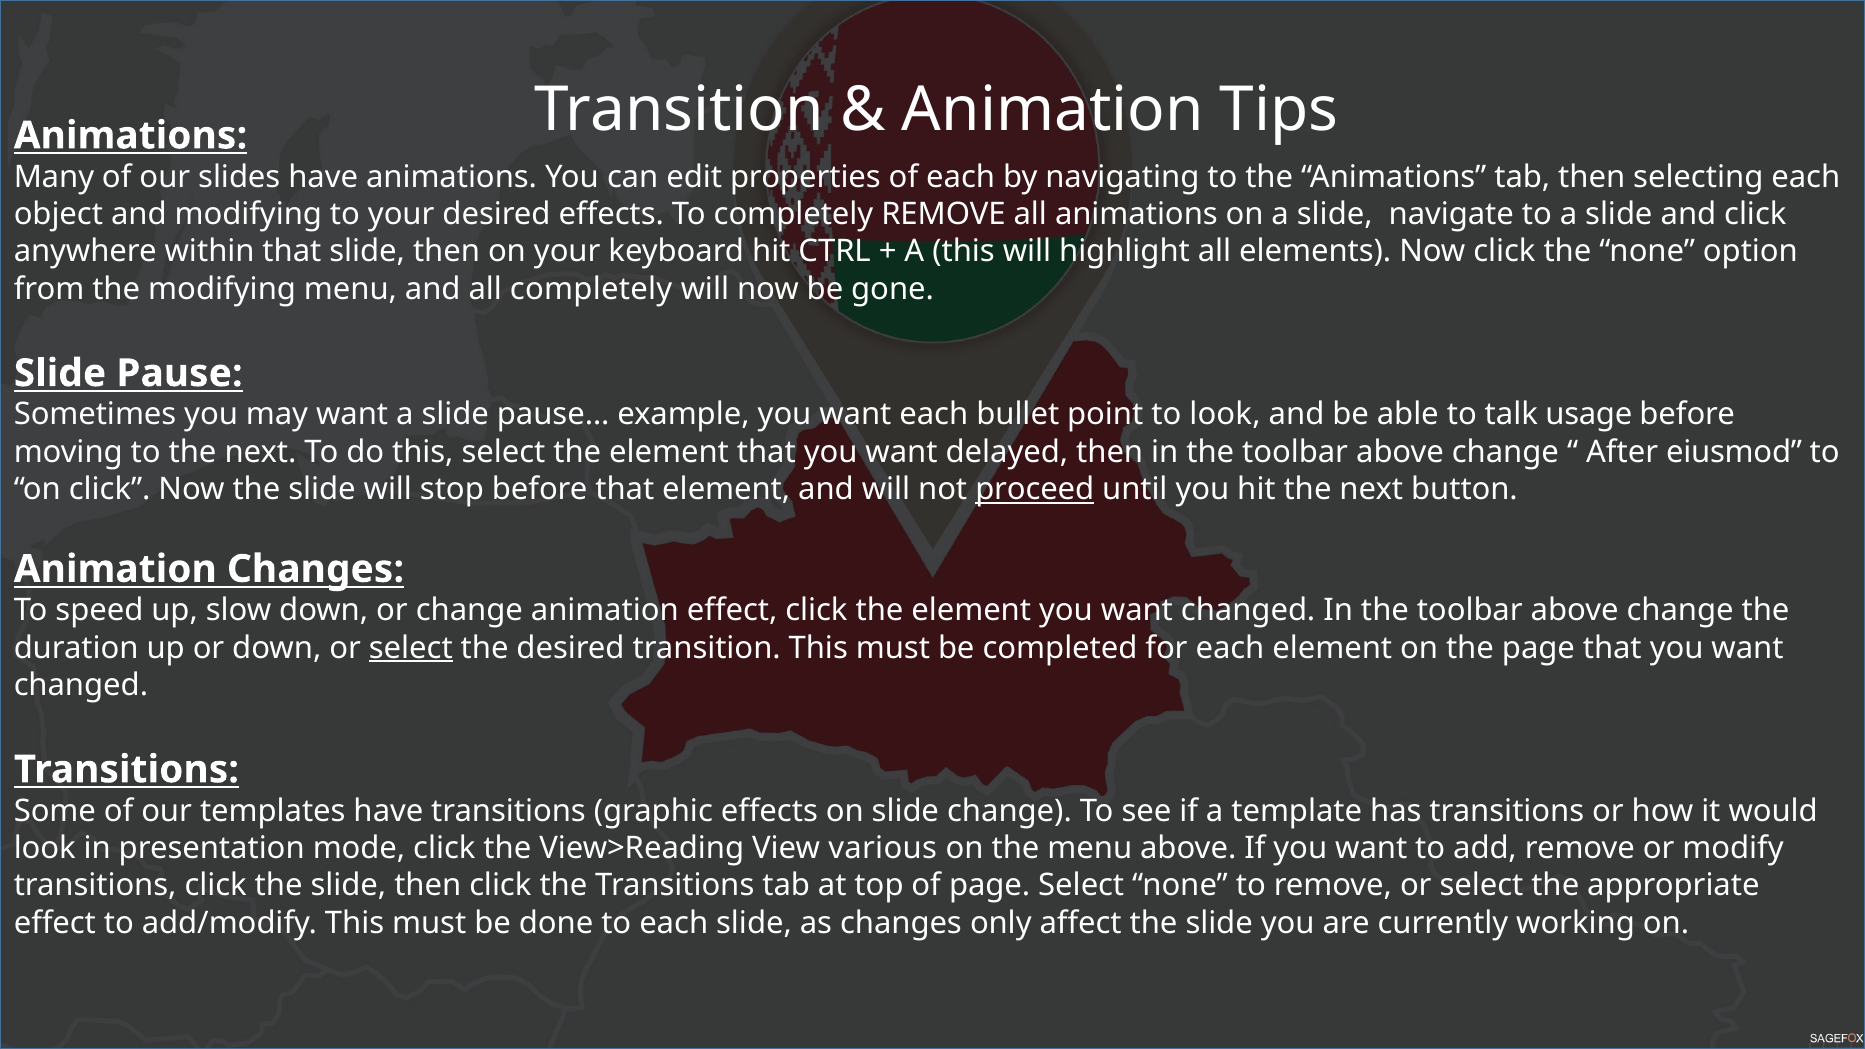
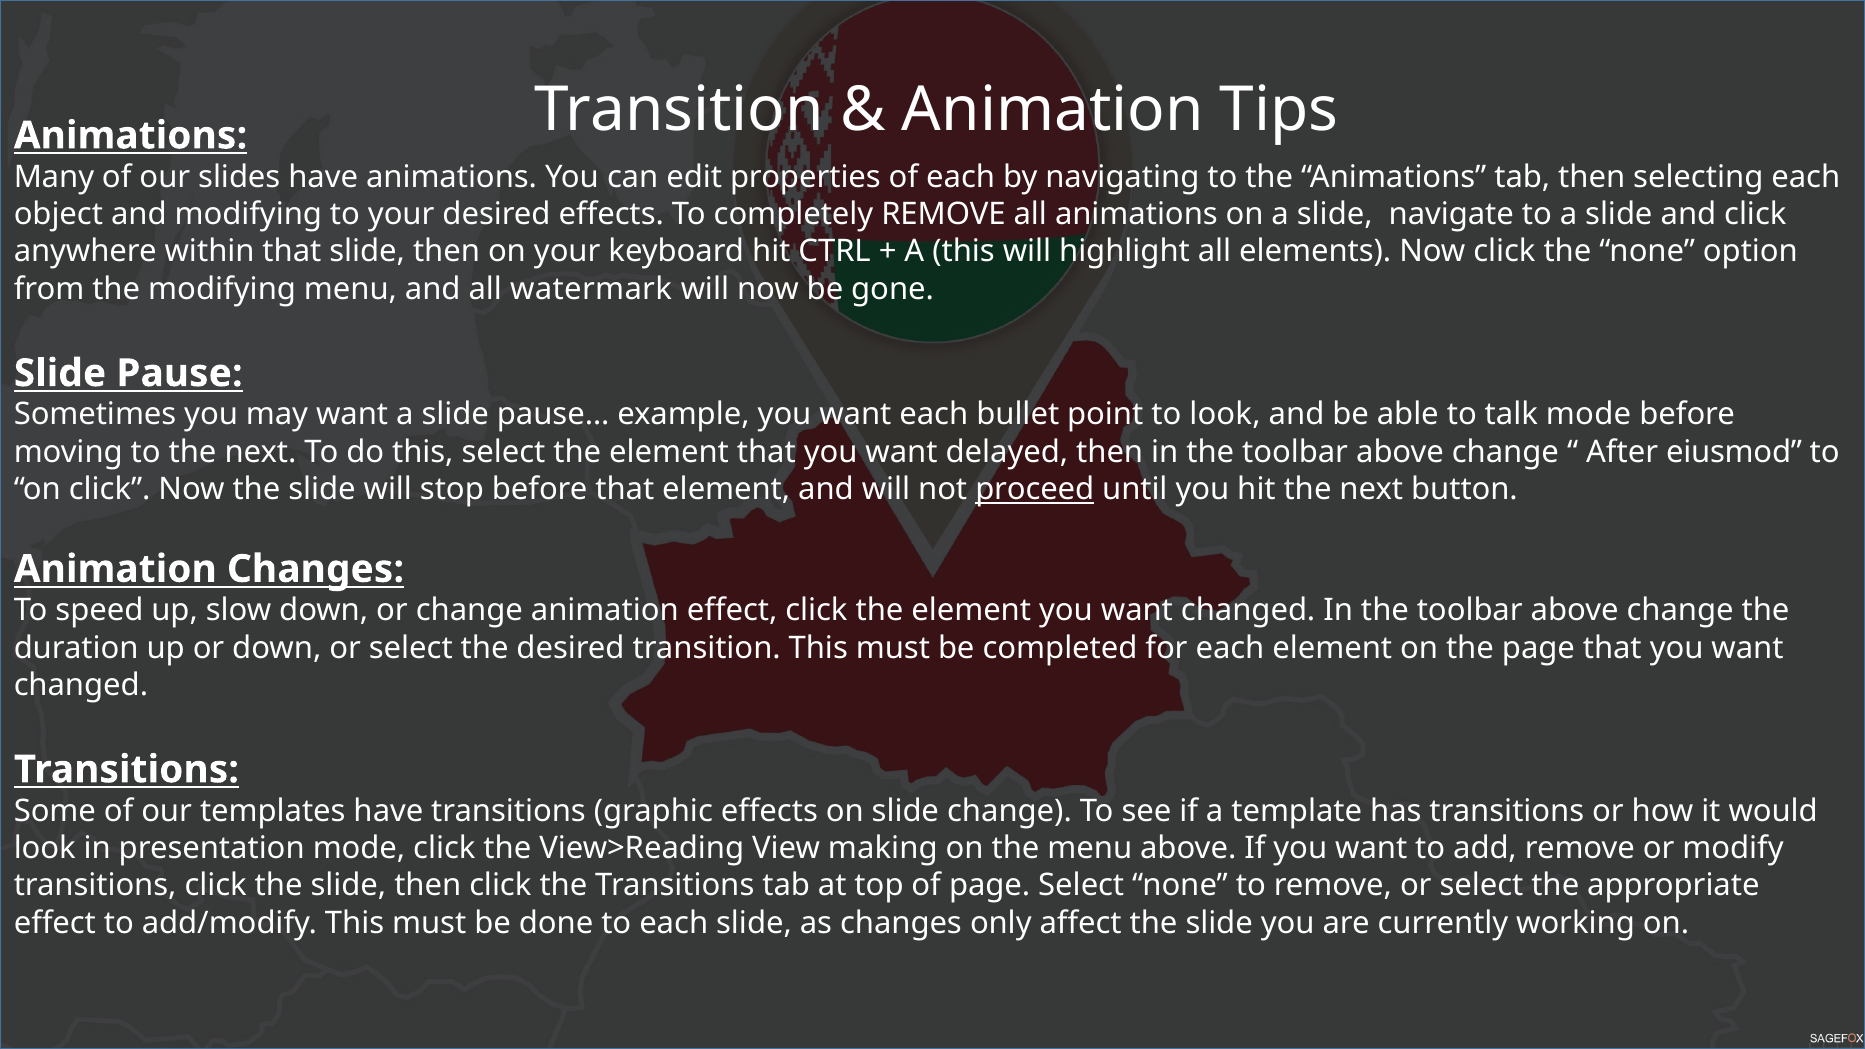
all completely: completely -> watermark (591, 289)
talk usage: usage -> mode (1589, 415)
select underline: present -> none (411, 648)
various: various -> making (883, 848)
